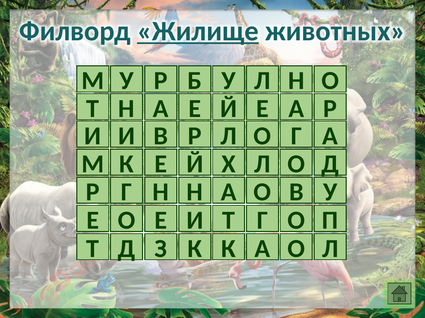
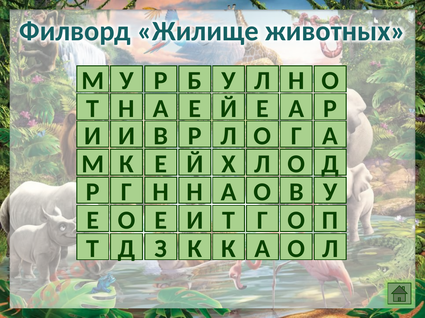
Жилище underline: present -> none (198, 31)
